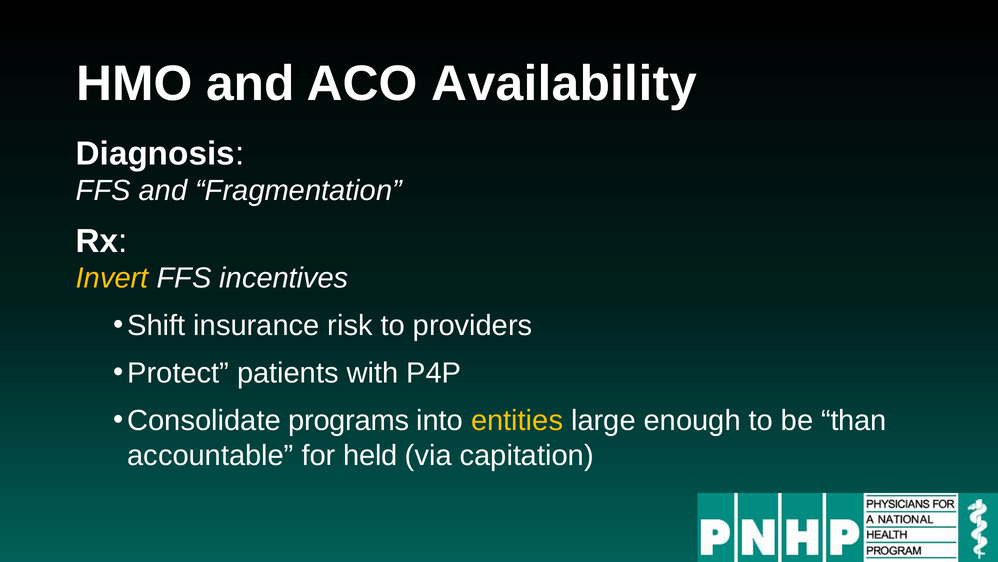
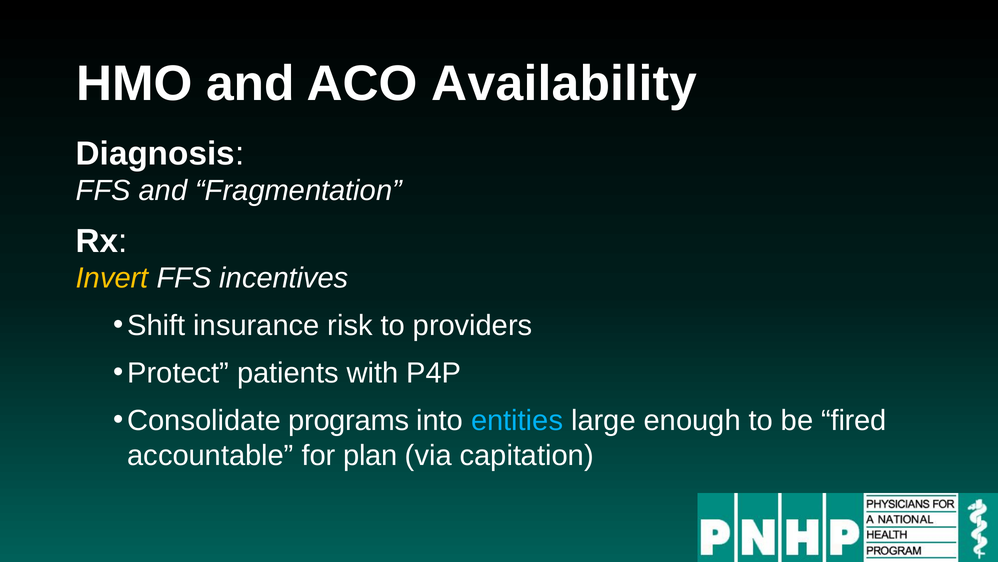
entities colour: yellow -> light blue (517, 420)
than: than -> fired (854, 420)
held: held -> plan (370, 455)
